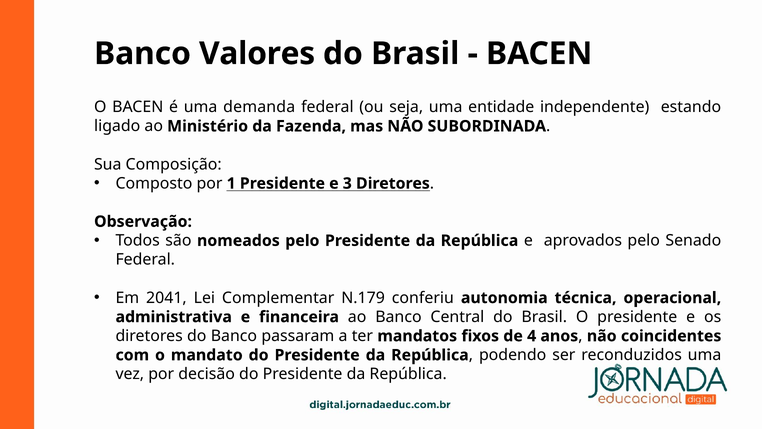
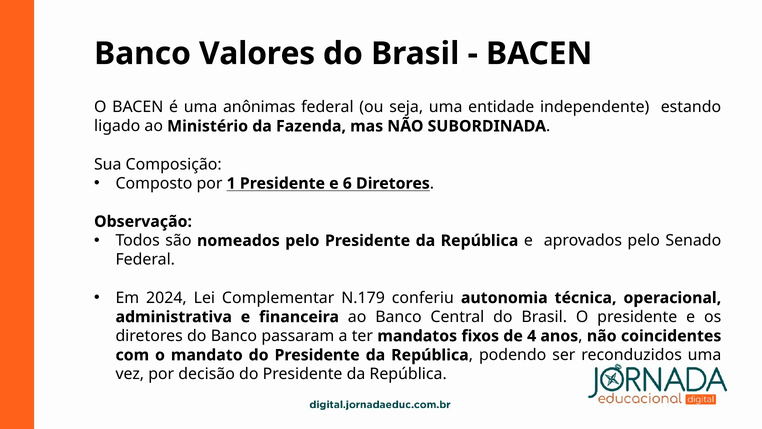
demanda: demanda -> anônimas (259, 107)
3: 3 -> 6 (347, 183)
2041: 2041 -> 2024 (166, 298)
